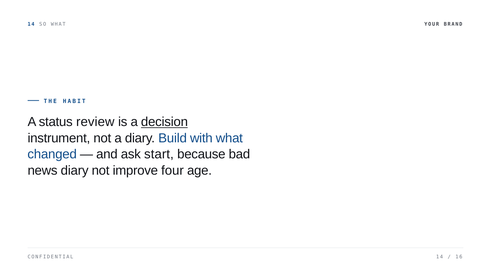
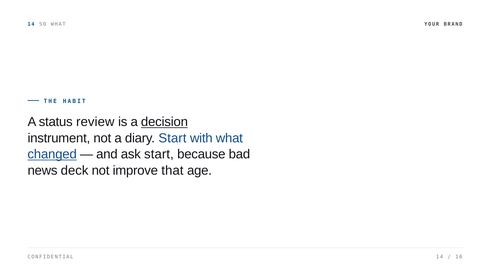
diary Build: Build -> Start (172, 138)
changed underline: none -> present (52, 154)
news diary: diary -> deck (75, 171)
four: four -> that (172, 171)
